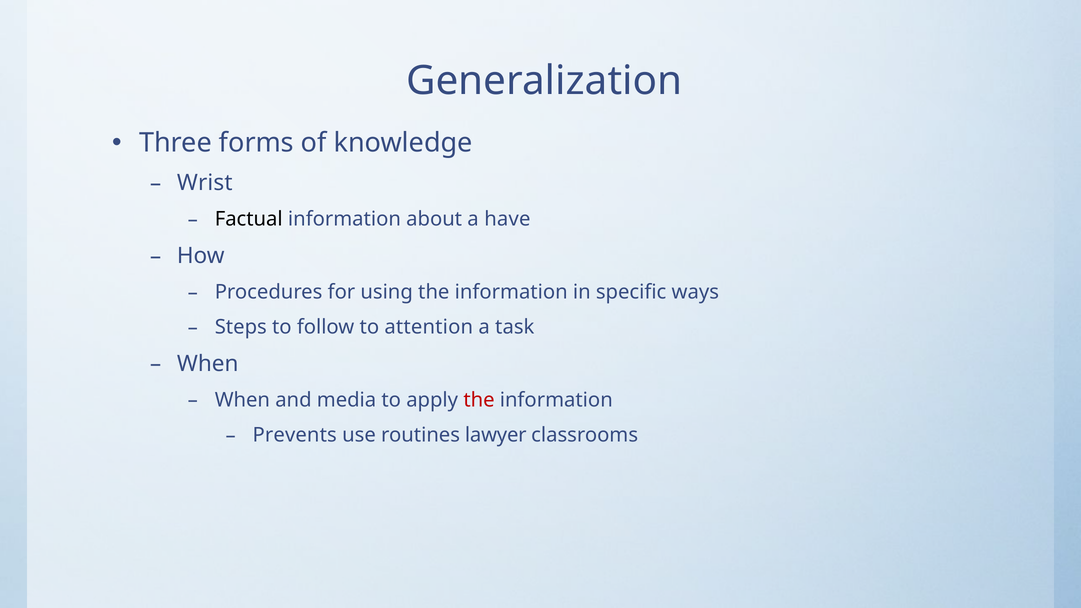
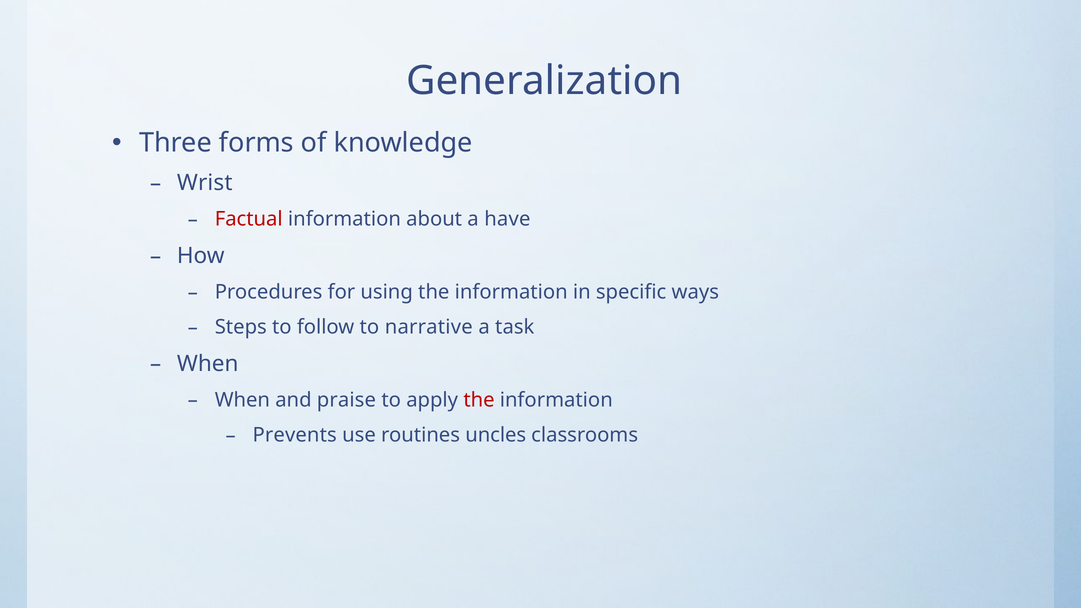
Factual colour: black -> red (249, 219)
attention: attention -> narrative (429, 327)
media: media -> praise (346, 400)
lawyer: lawyer -> uncles (496, 435)
